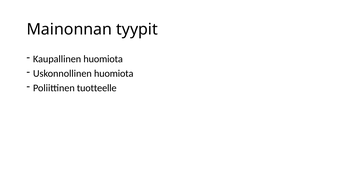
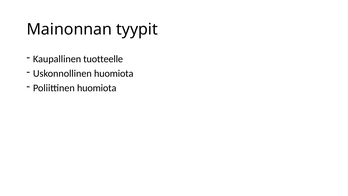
Kaupallinen huomiota: huomiota -> tuotteelle (103, 59)
Poliittinen tuotteelle: tuotteelle -> huomiota (97, 88)
